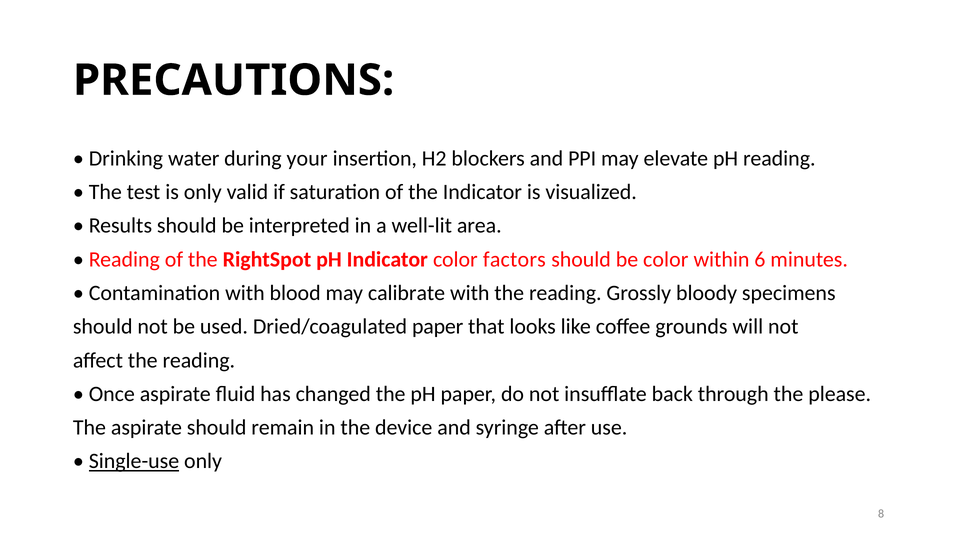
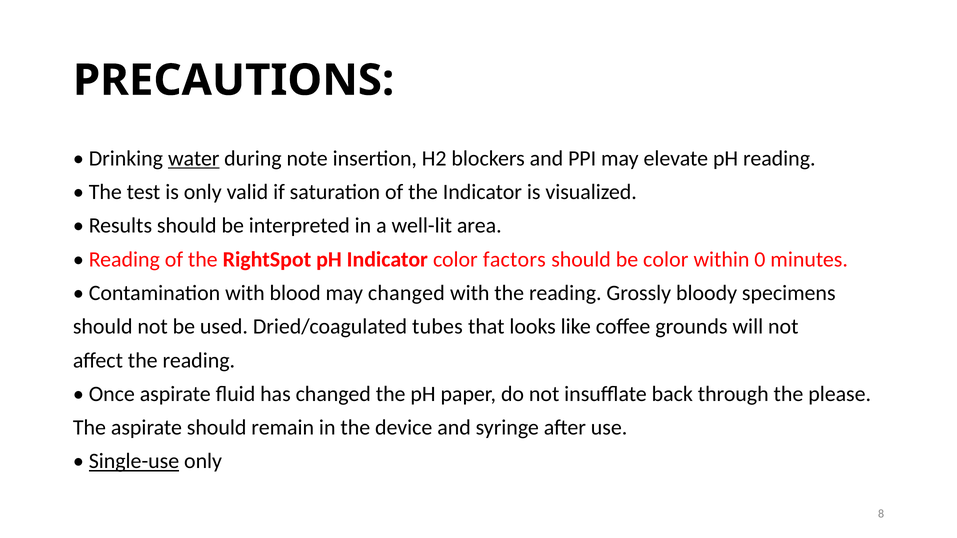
water underline: none -> present (194, 159)
your: your -> note (307, 159)
6: 6 -> 0 (760, 260)
may calibrate: calibrate -> changed (406, 293)
Dried/coagulated paper: paper -> tubes (437, 327)
